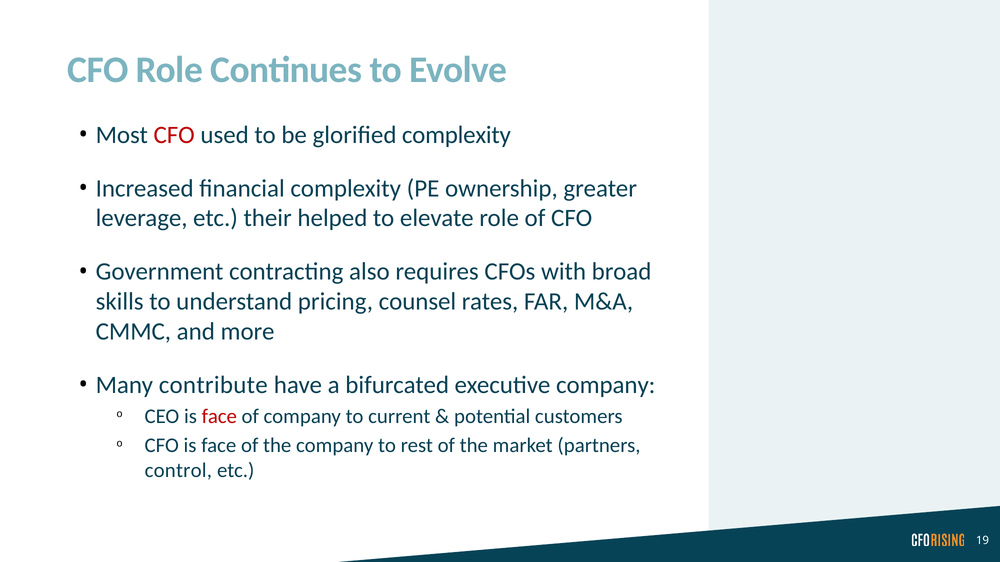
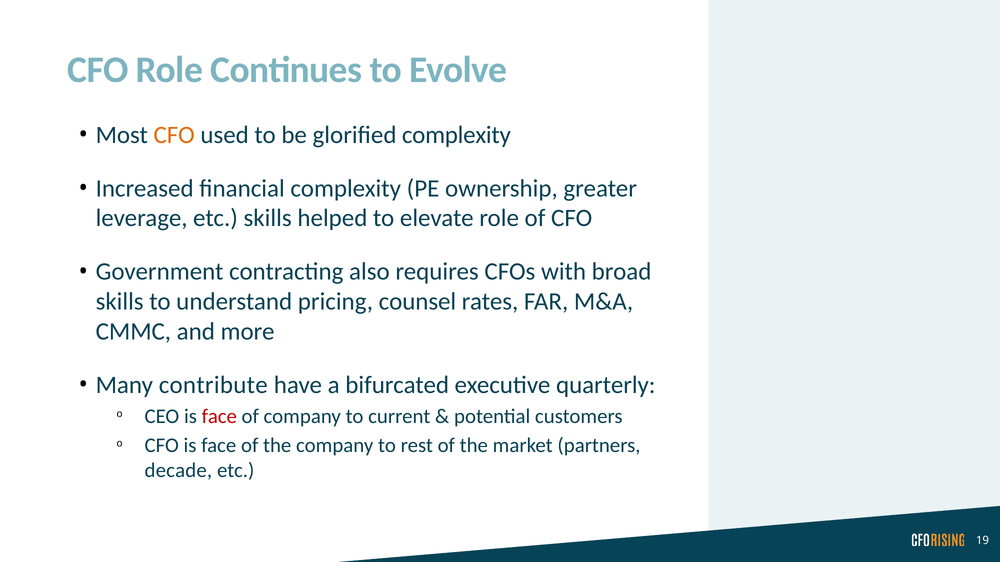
CFO colour: red -> orange (174, 135)
etc their: their -> skills (268, 218)
executive company: company -> quarterly (606, 385)
control: control -> decade (178, 471)
